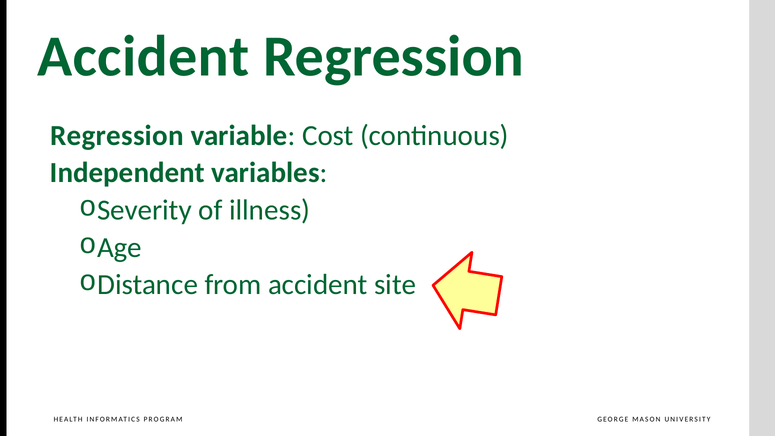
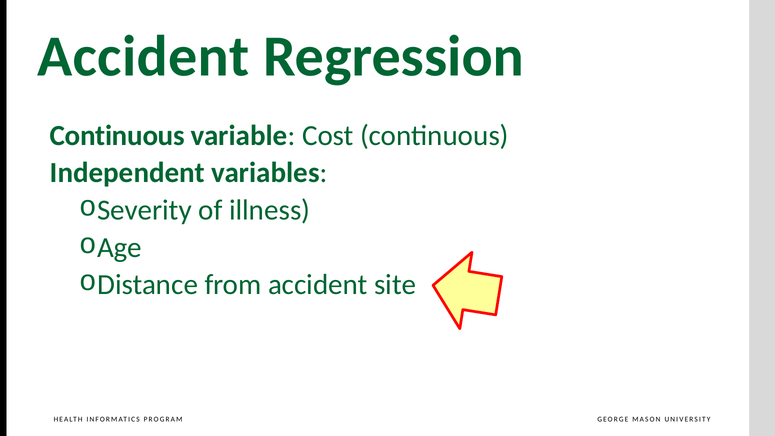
Regression: Regression -> Continuous (117, 136)
